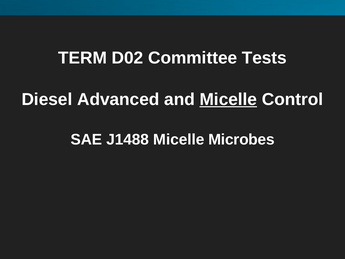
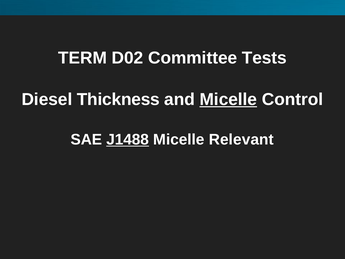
Advanced: Advanced -> Thickness (118, 99)
J1488 underline: none -> present (128, 139)
Microbes: Microbes -> Relevant (241, 139)
